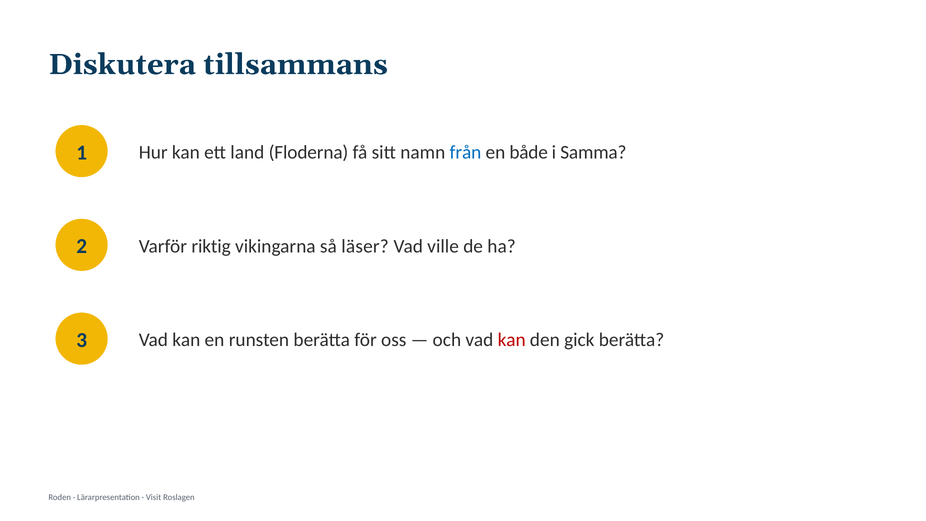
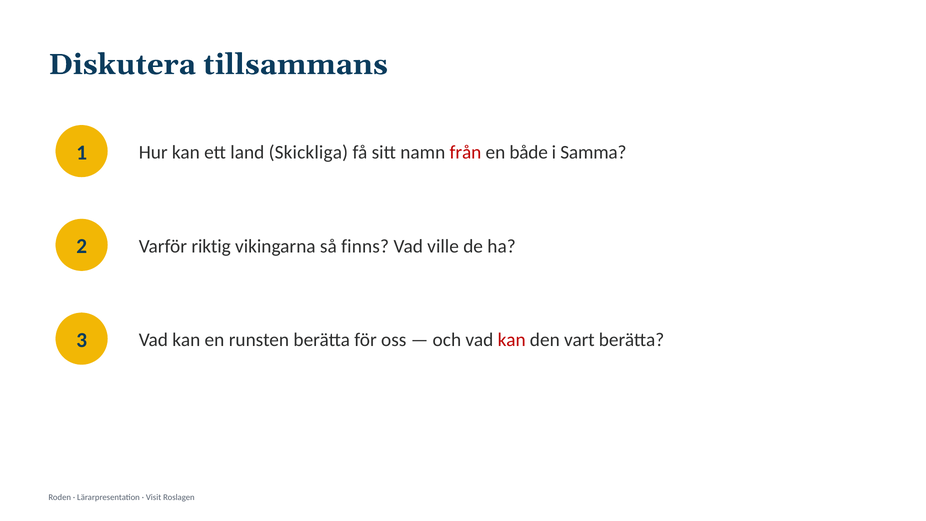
Floderna: Floderna -> Skickliga (308, 152)
från colour: blue -> red (465, 152)
läser: läser -> finns (365, 246)
gick: gick -> vart (579, 340)
